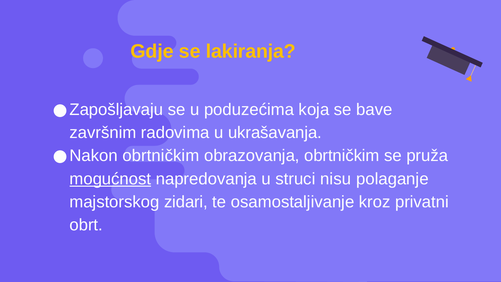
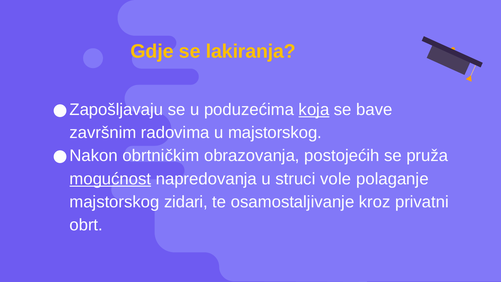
koja underline: none -> present (314, 110)
u ukrašavanja: ukrašavanja -> majstorskog (275, 133)
obrazovanja obrtničkim: obrtničkim -> postojećih (342, 156)
nisu: nisu -> vole (336, 179)
